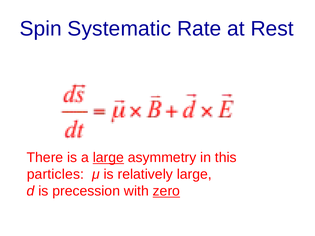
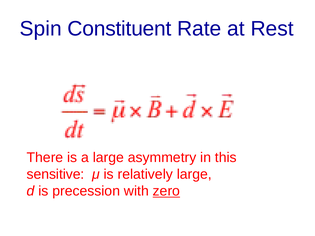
Systematic: Systematic -> Constituent (119, 29)
large underline: present -> none (108, 158)
particles: particles -> sensitive (56, 175)
